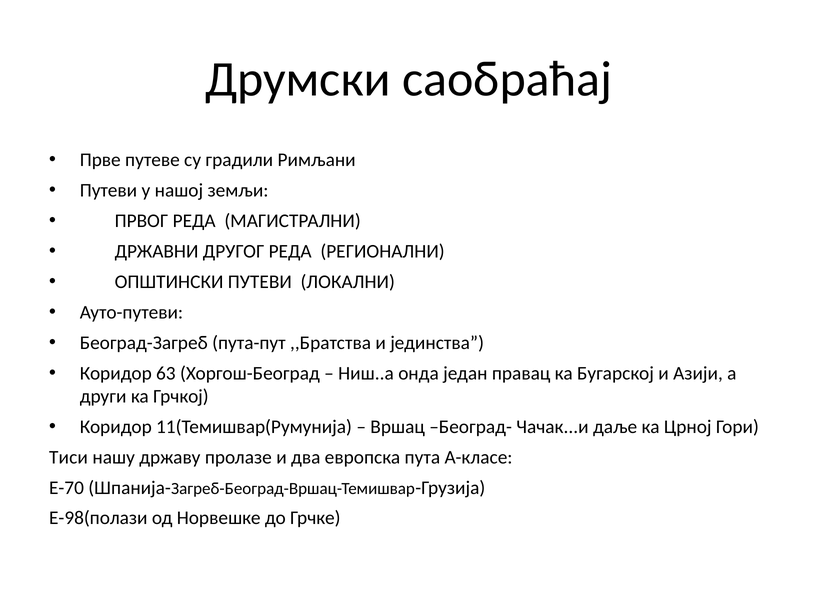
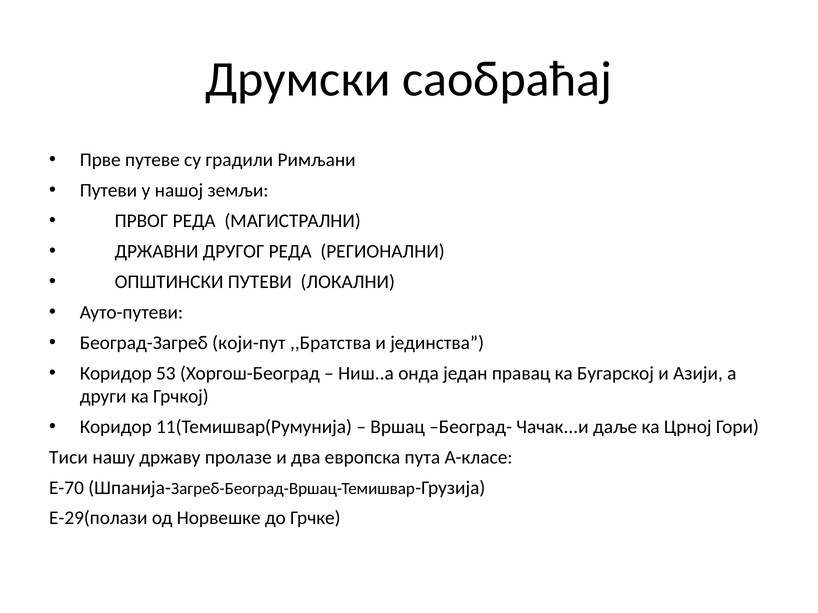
пута-пут: пута-пут -> који-пут (249, 343)
63: 63 -> 53 (166, 373)
Е-98(полази: Е-98(полази -> Е-29(полази (98, 518)
